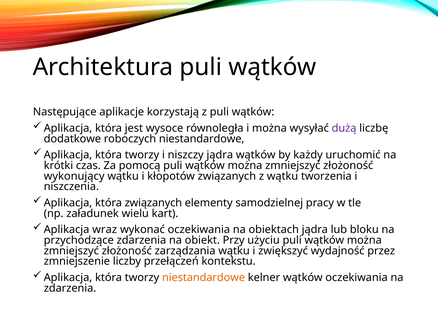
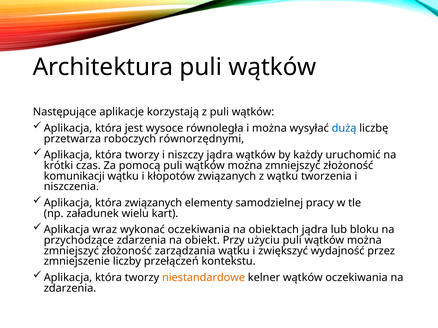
dużą colour: purple -> blue (344, 128)
dodatkowe: dodatkowe -> przetwarza (72, 139)
roboczych niestandardowe: niestandardowe -> równorzędnymi (202, 139)
wykonujący: wykonujący -> komunikacji (74, 176)
